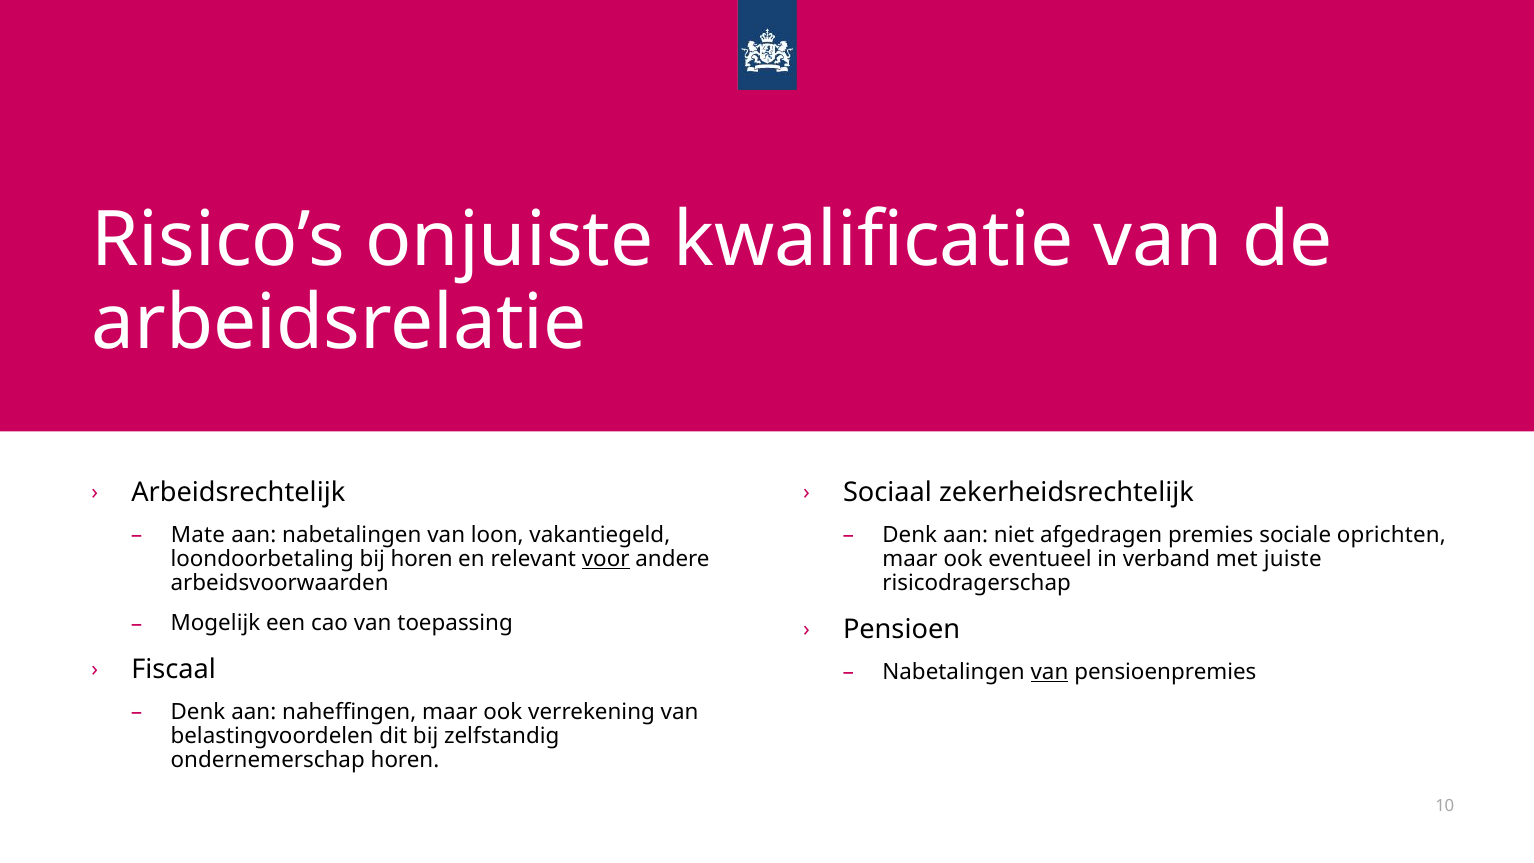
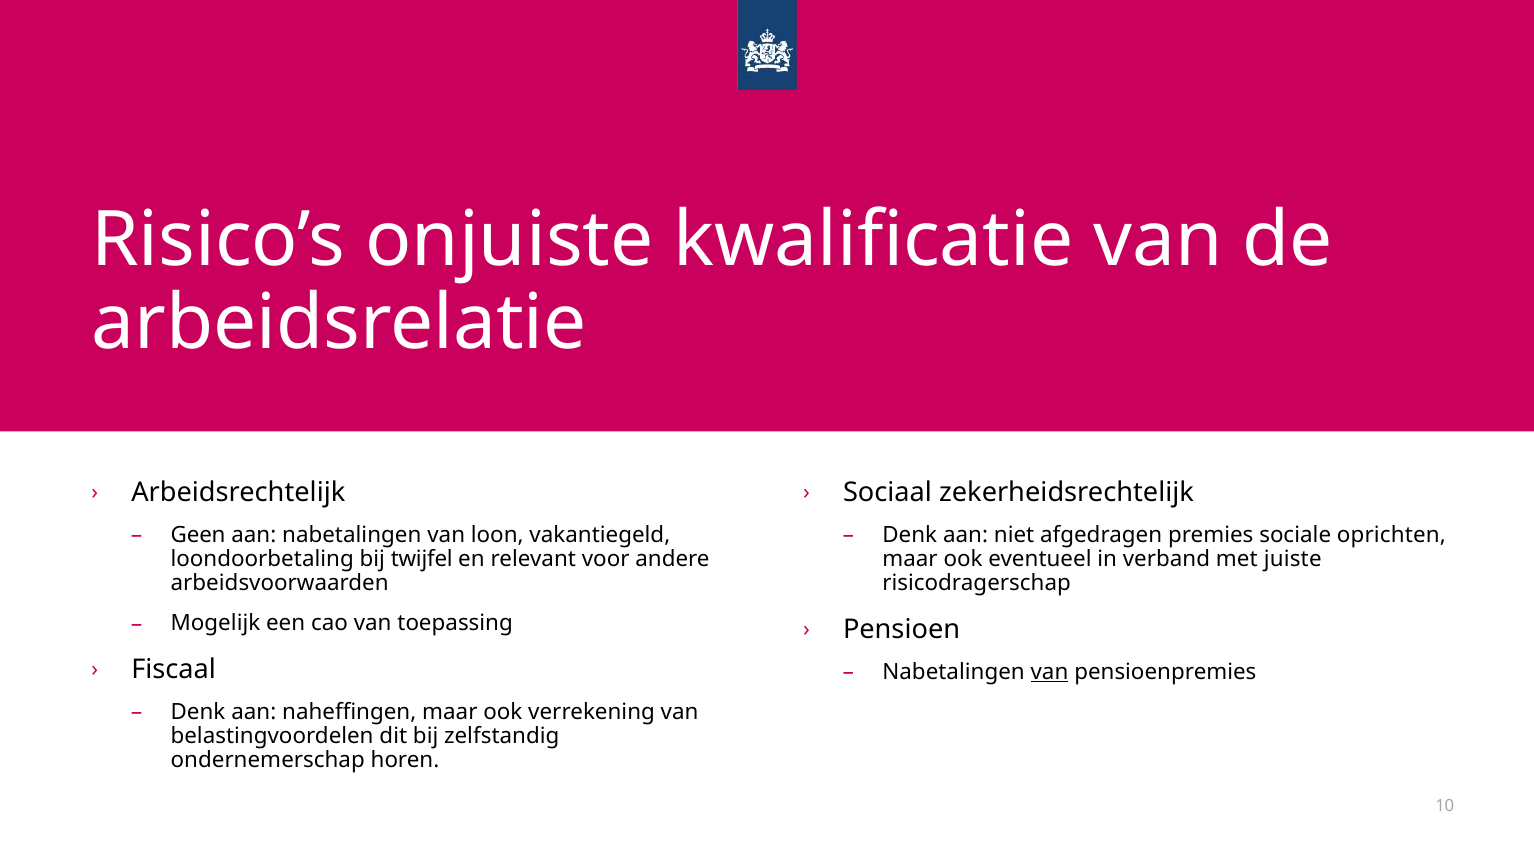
Mate: Mate -> Geen (198, 535)
bij horen: horen -> twijfel (422, 559)
voor underline: present -> none (606, 559)
